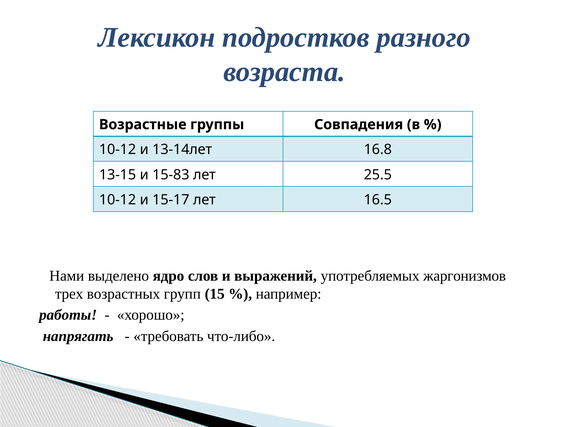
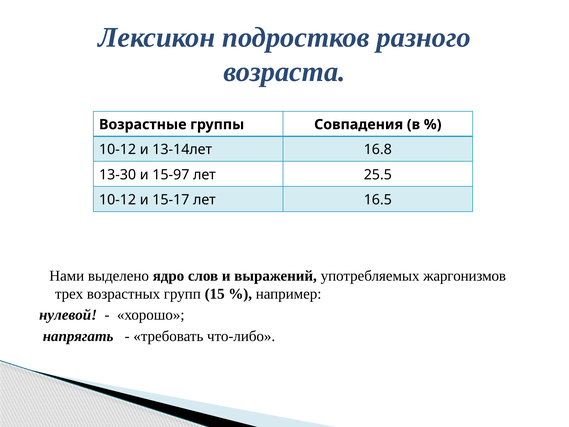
13-15: 13-15 -> 13-30 (118, 175)
15-83: 15-83 -> 15-97 (171, 175)
работы: работы -> нулевой (68, 315)
